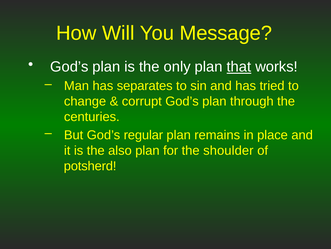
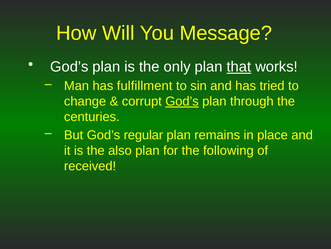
separates: separates -> fulfillment (145, 86)
God’s underline: none -> present (182, 101)
shoulder: shoulder -> following (228, 150)
potsherd: potsherd -> received (90, 166)
